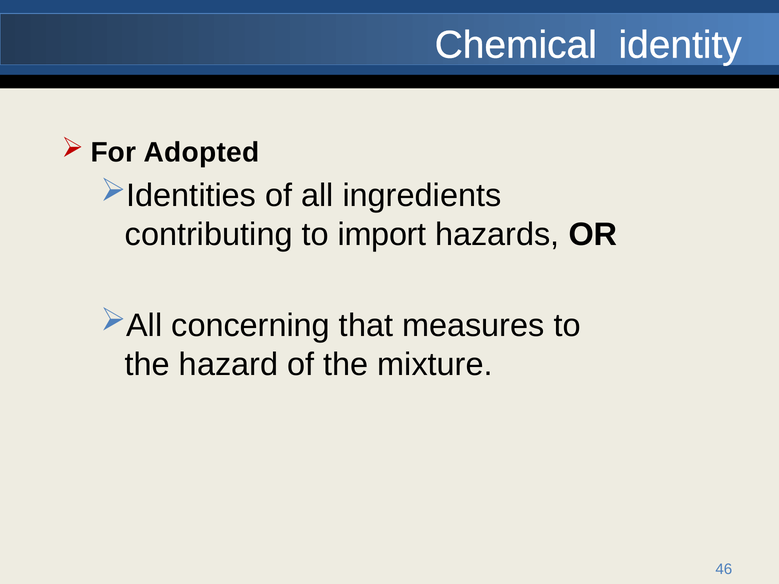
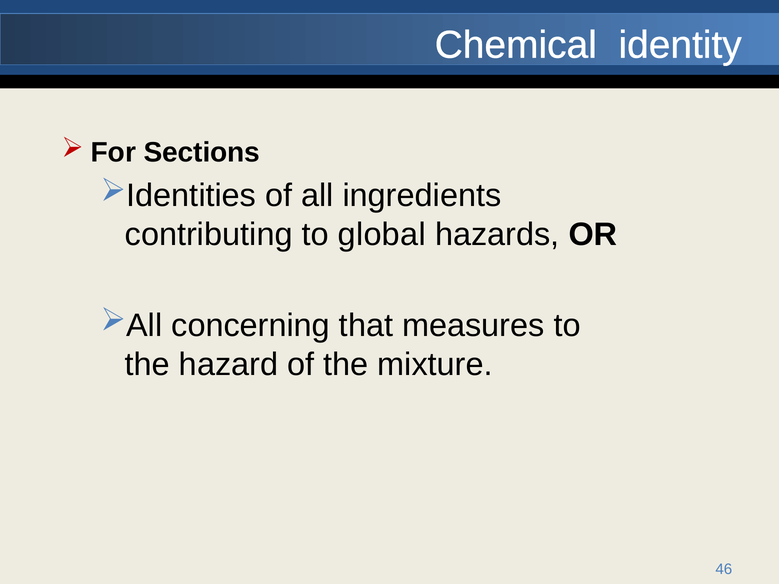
Adopted: Adopted -> Sections (202, 153)
import: import -> global (382, 235)
